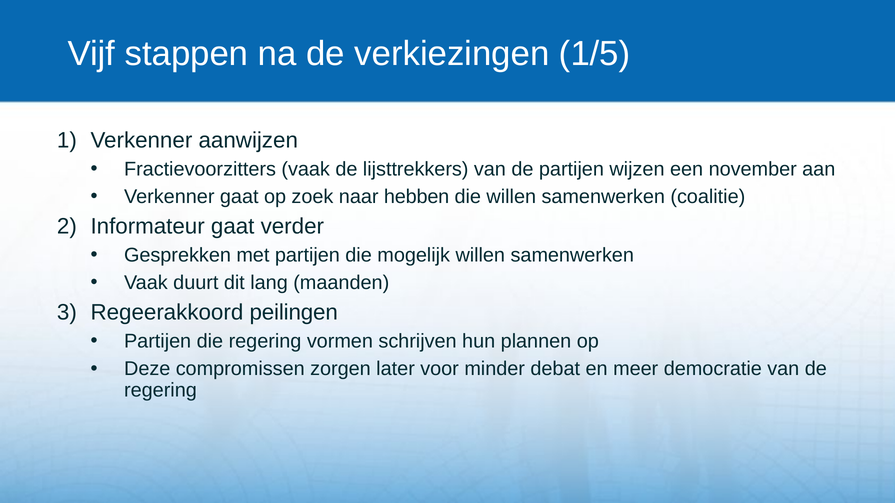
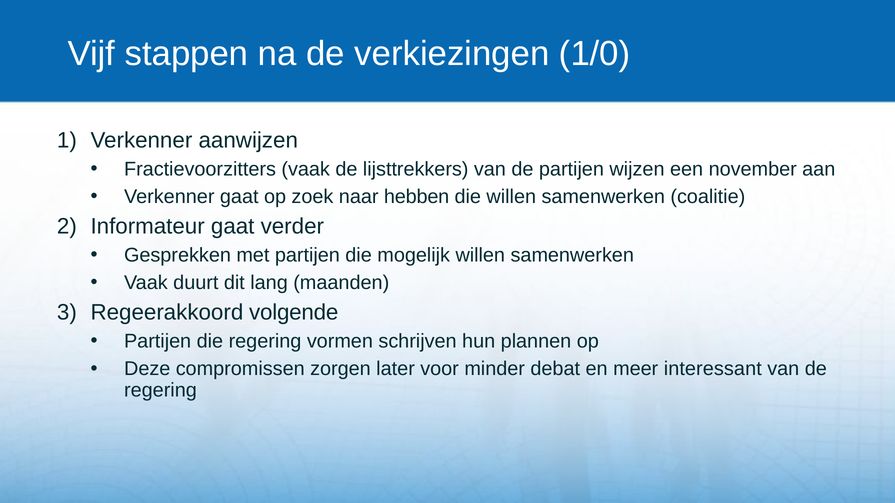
1/5: 1/5 -> 1/0 (595, 54)
peilingen: peilingen -> volgende (294, 313)
democratie: democratie -> interessant (713, 369)
